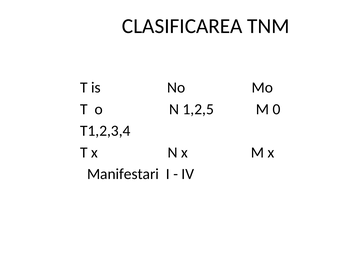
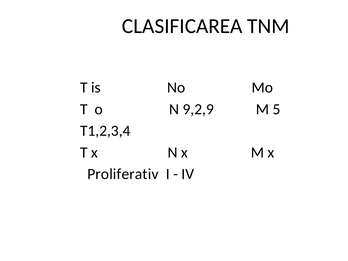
1,2,5: 1,2,5 -> 9,2,9 (198, 109)
0: 0 -> 5 (276, 109)
Manifestari: Manifestari -> Proliferativ (123, 174)
